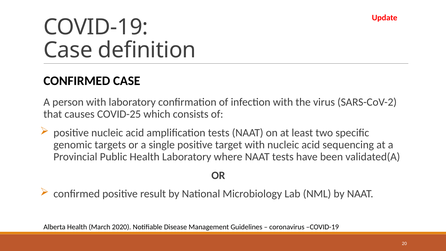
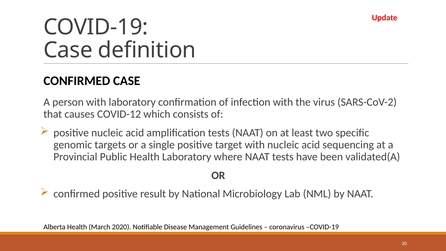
COVID-25: COVID-25 -> COVID-12 (119, 114)
